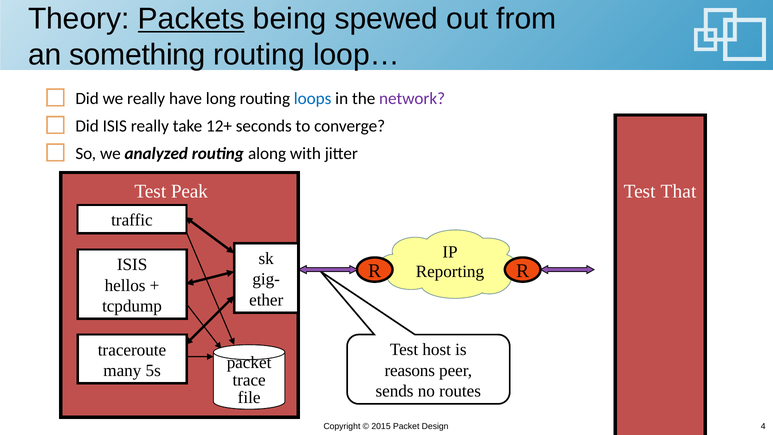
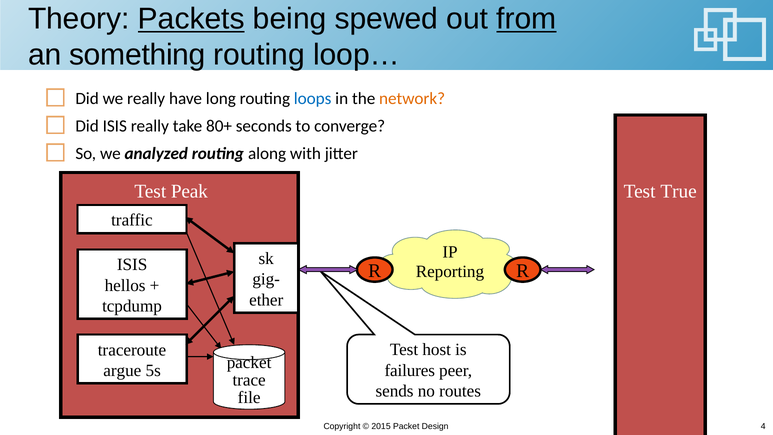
from underline: none -> present (526, 19)
network colour: purple -> orange (412, 98)
12+: 12+ -> 80+ (219, 126)
That: That -> True (679, 191)
reasons: reasons -> failures (410, 370)
many: many -> argue (122, 370)
